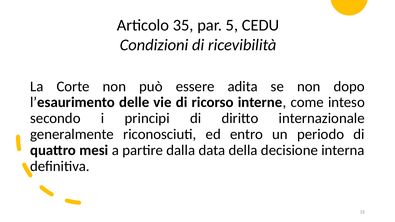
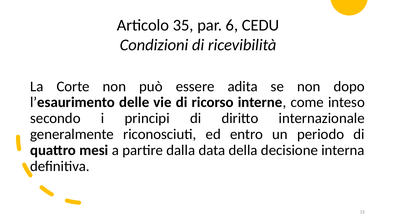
5: 5 -> 6 (232, 25)
